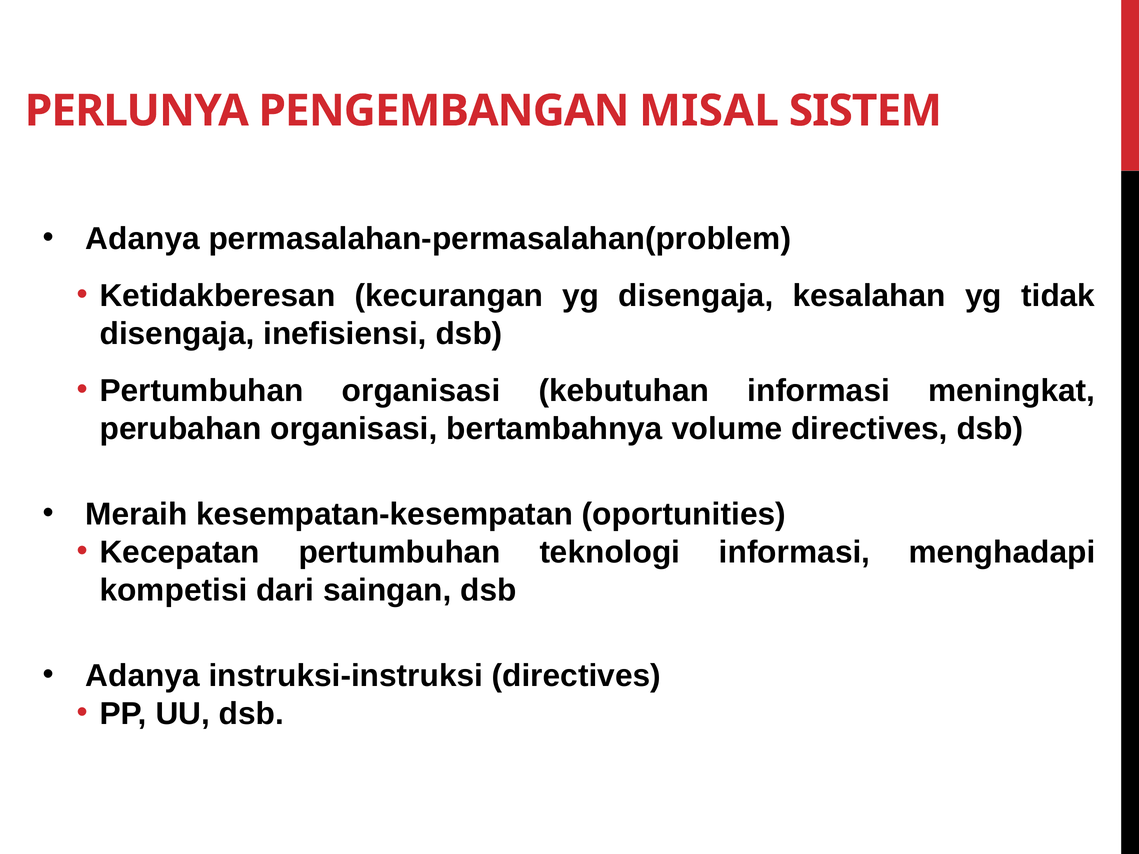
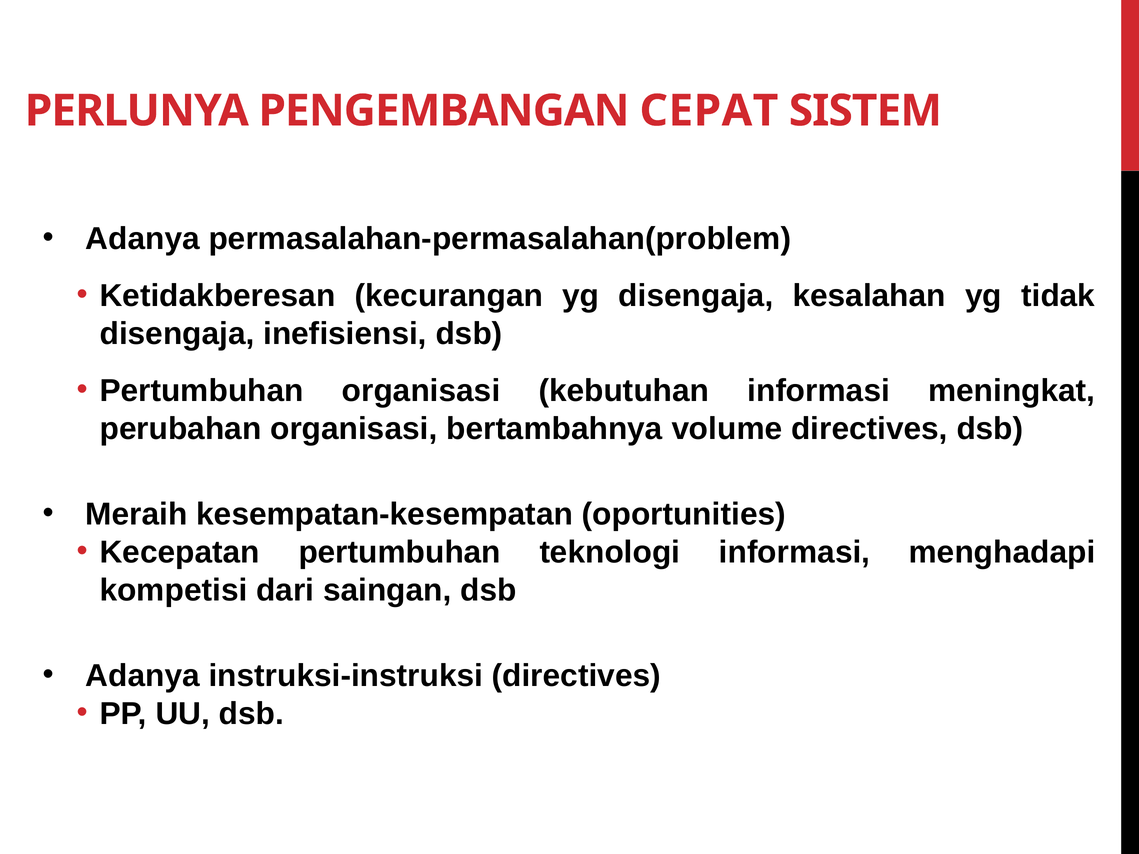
MISAL: MISAL -> CEPAT (709, 111)
